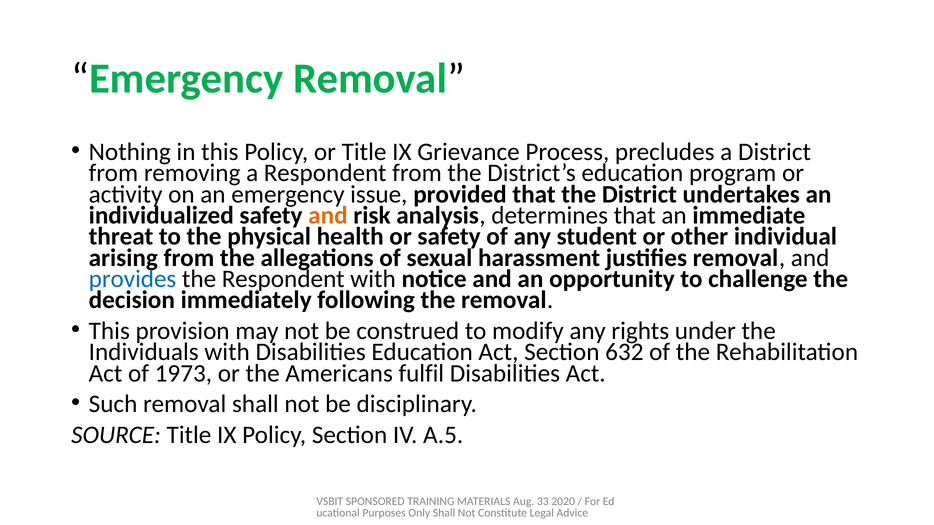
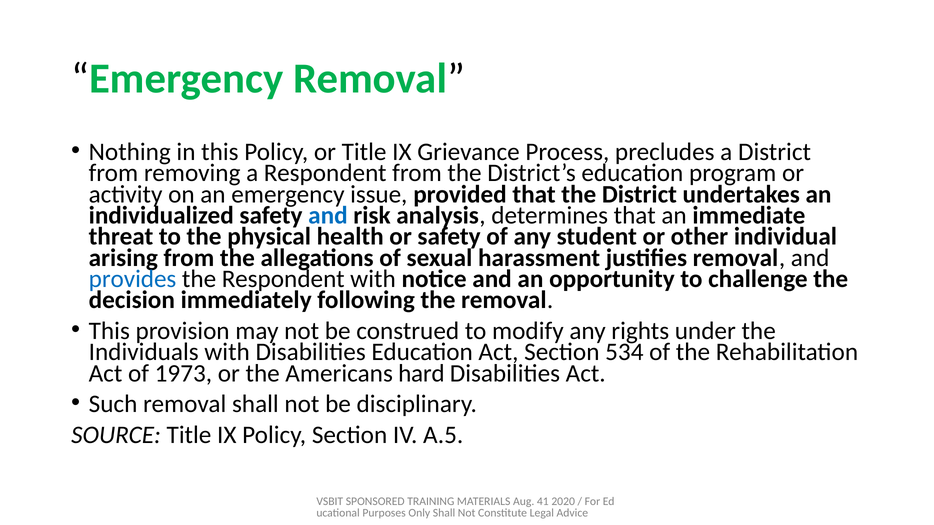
and colour: orange -> blue (328, 216)
632: 632 -> 534 (624, 352)
fulfil: fulfil -> hard (421, 374)
33: 33 -> 41 (543, 502)
